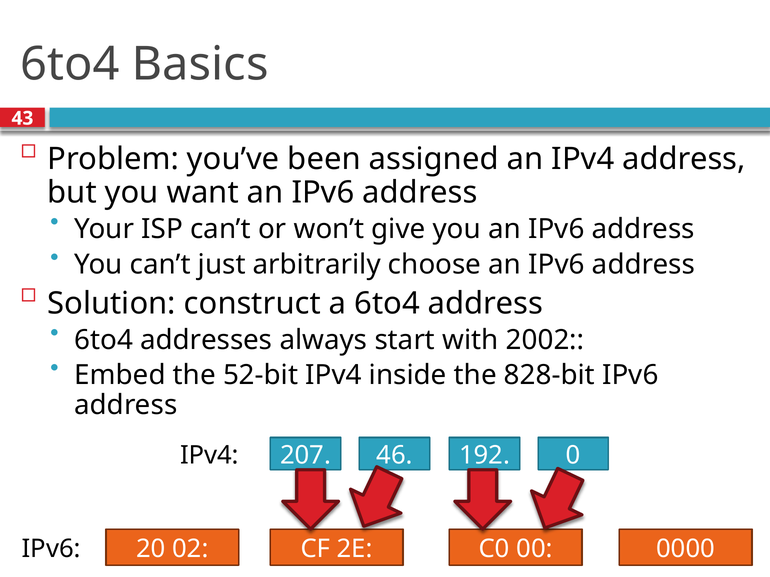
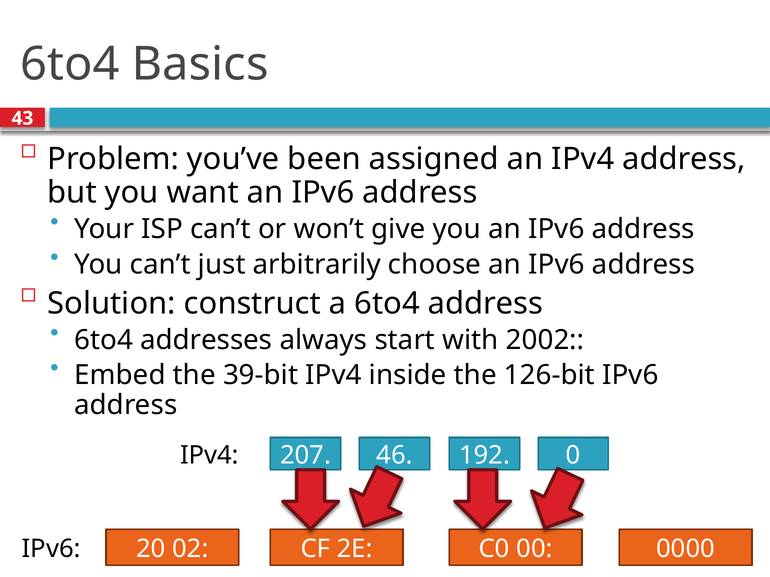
52-bit: 52-bit -> 39-bit (261, 376)
828-bit: 828-bit -> 126-bit (549, 376)
